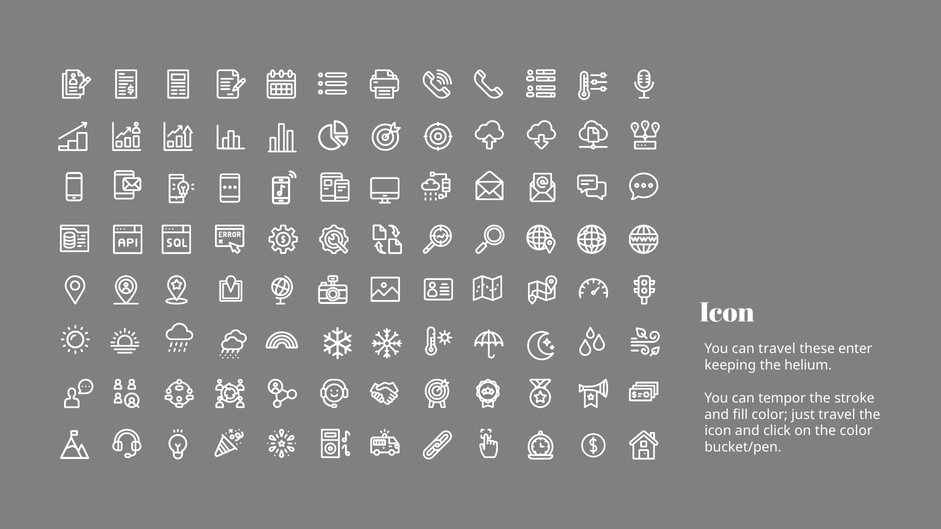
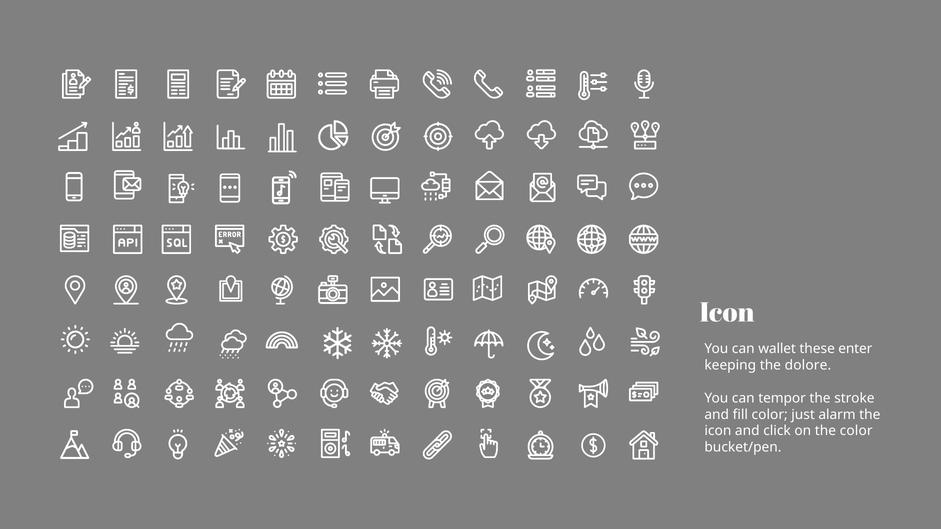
can travel: travel -> wallet (777, 349)
helium: helium -> dolore (808, 365)
just travel: travel -> alarm (837, 415)
